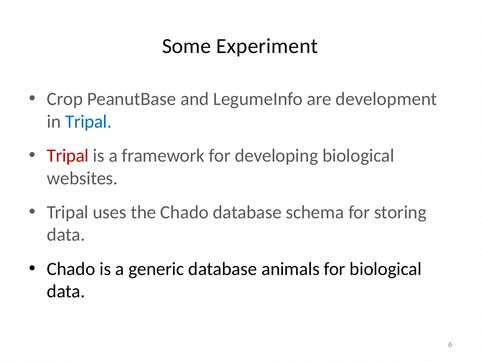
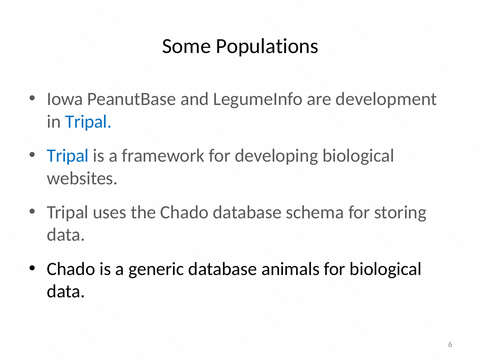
Experiment: Experiment -> Populations (267, 46)
Crop: Crop -> Iowa (65, 99)
Tripal colour: red -> blue (68, 156)
